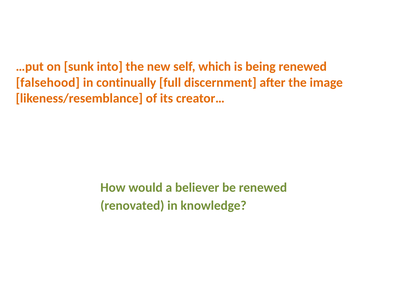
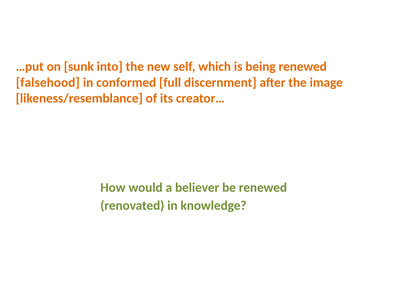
continually: continually -> conformed (126, 83)
